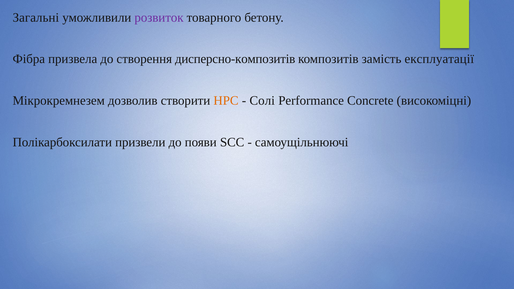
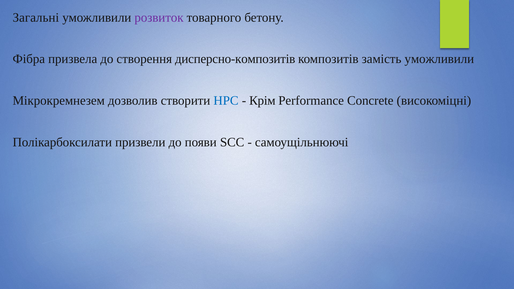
замість експлуатації: експлуатації -> уможливили (439, 59)
НРС colour: orange -> blue (226, 101)
Солі: Солі -> Крім (262, 101)
